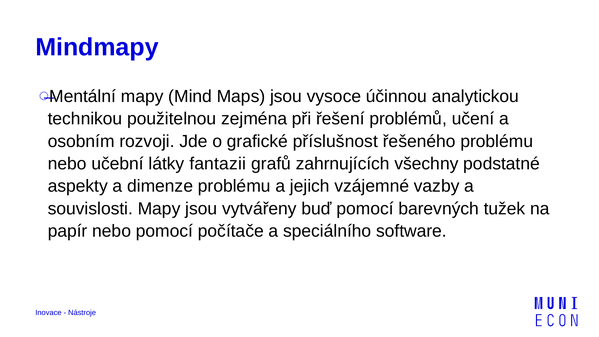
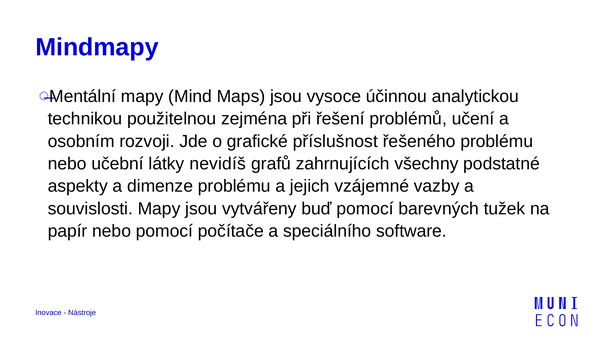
fantazii: fantazii -> nevidíš (218, 164)
